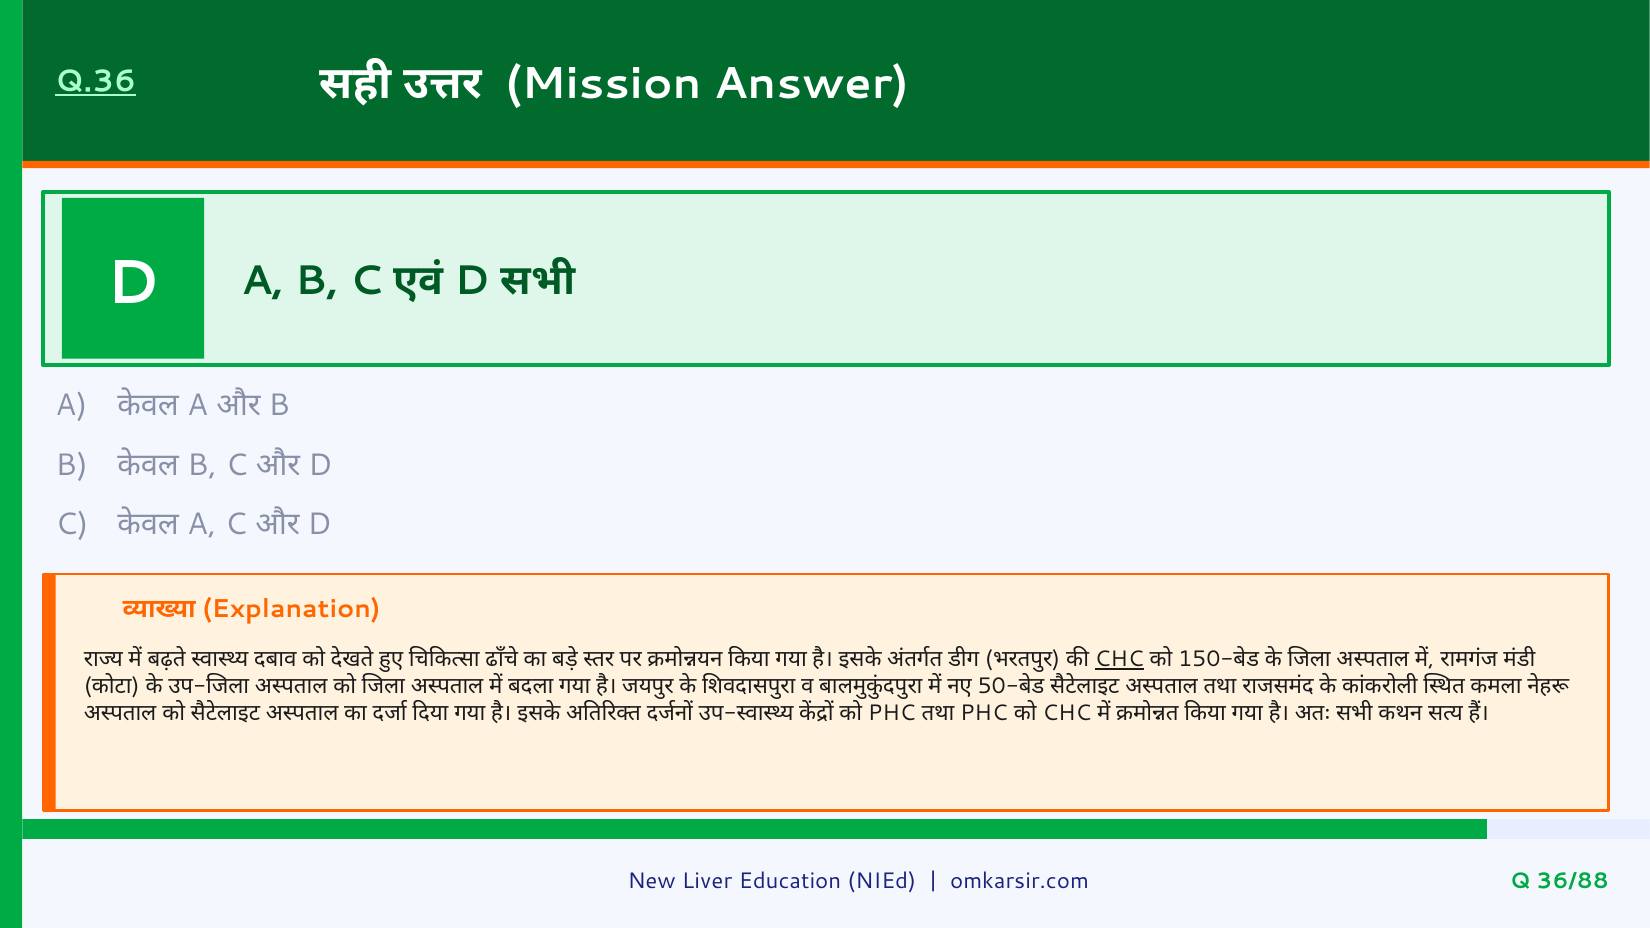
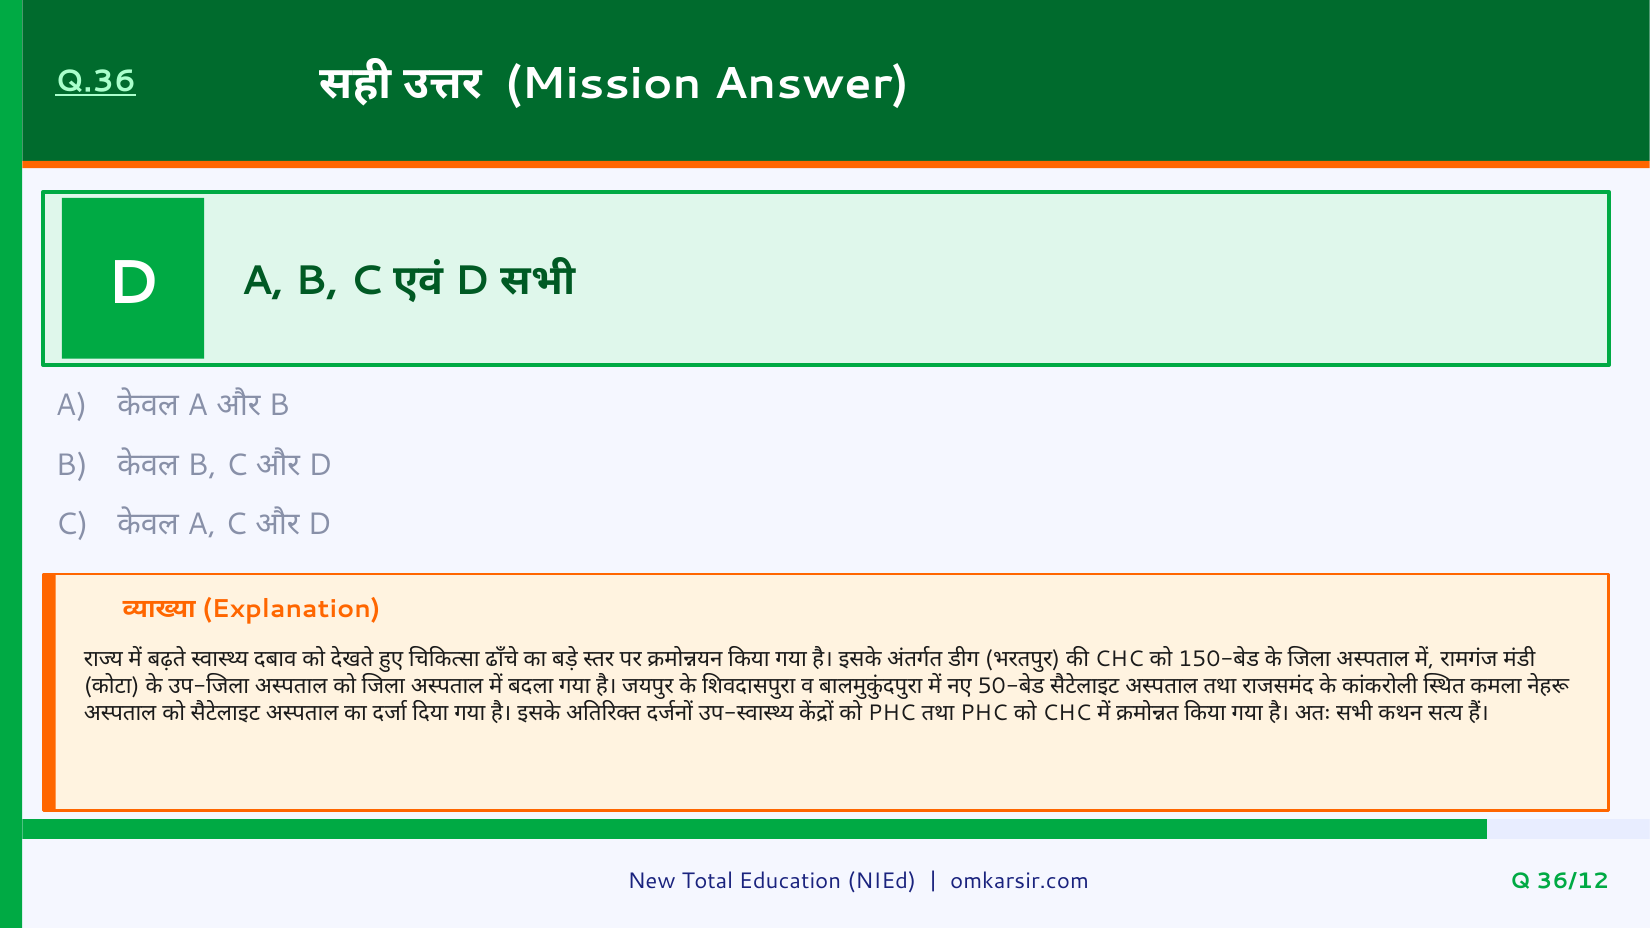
CHC underline: present -> none (1119, 659)
Liver: Liver -> Total (707, 881)
36/88: 36/88 -> 36/12 (1573, 881)
